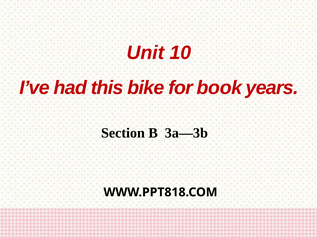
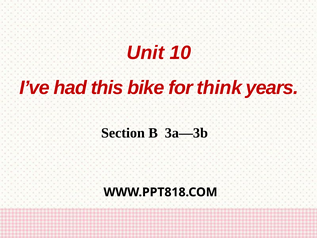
book: book -> think (219, 88)
